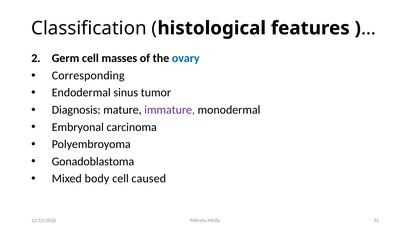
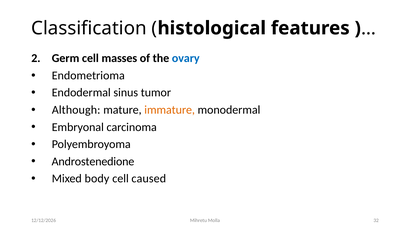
Corresponding: Corresponding -> Endometrioma (88, 75)
Diagnosis: Diagnosis -> Although (76, 110)
immature colour: purple -> orange (170, 110)
Gonadoblastoma: Gonadoblastoma -> Androstenedione (93, 161)
